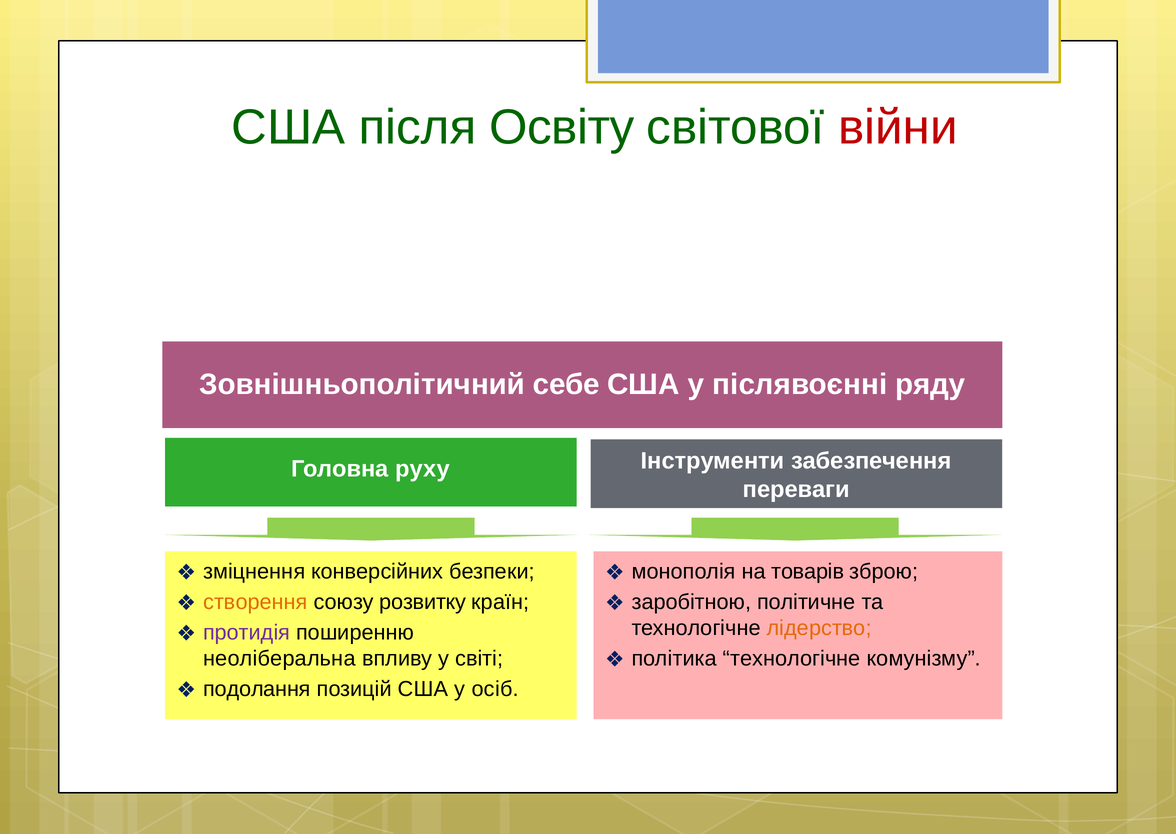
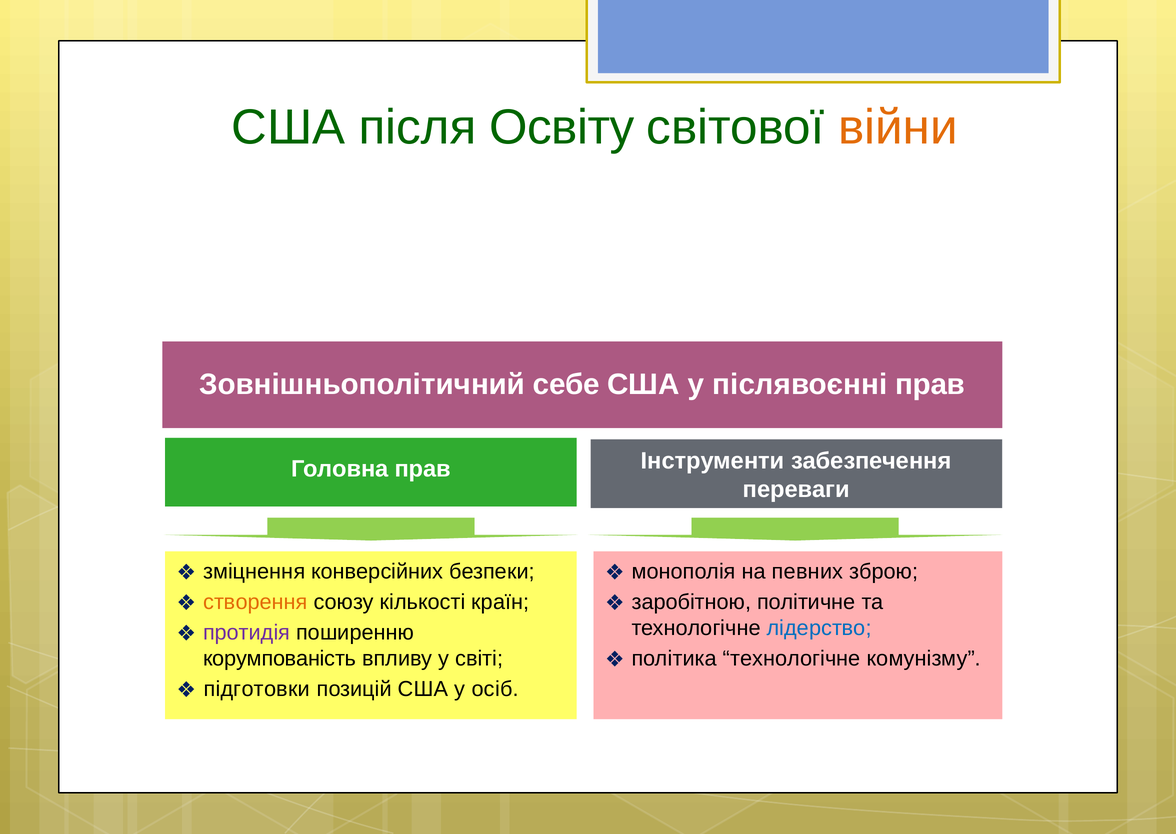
війни colour: red -> orange (898, 128)
післявоєнні ряду: ряду -> прав (930, 385)
Головна руху: руху -> прав (423, 469)
товарів: товарів -> певних (808, 572)
розвитку: розвитку -> кількості (423, 602)
лідерство colour: orange -> blue (819, 628)
неоліберальна: неоліберальна -> корумпованість (280, 659)
подолання: подолання -> підготовки (257, 689)
